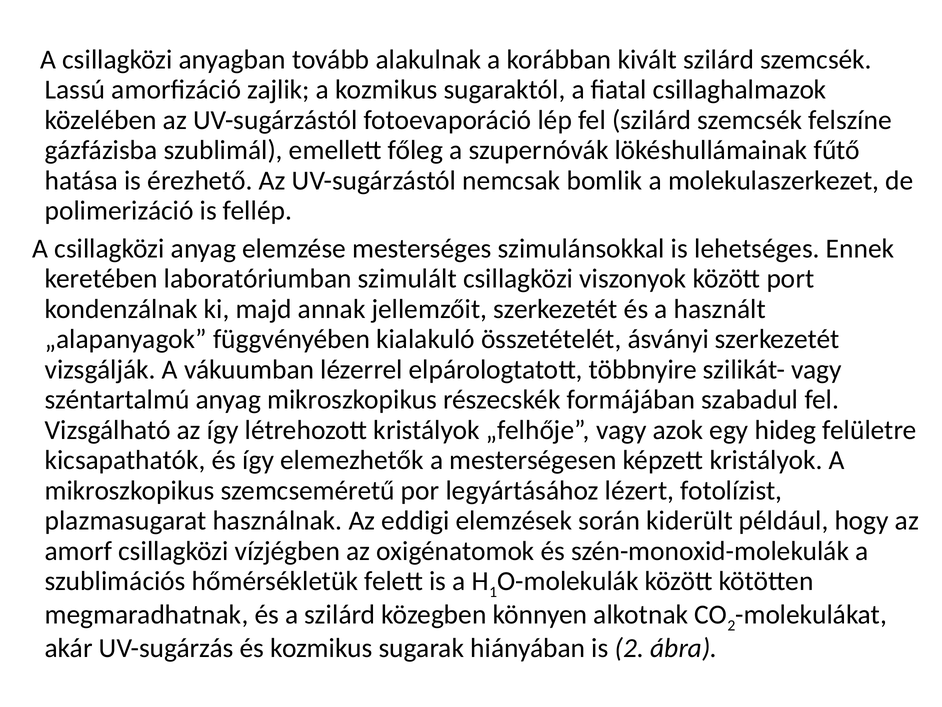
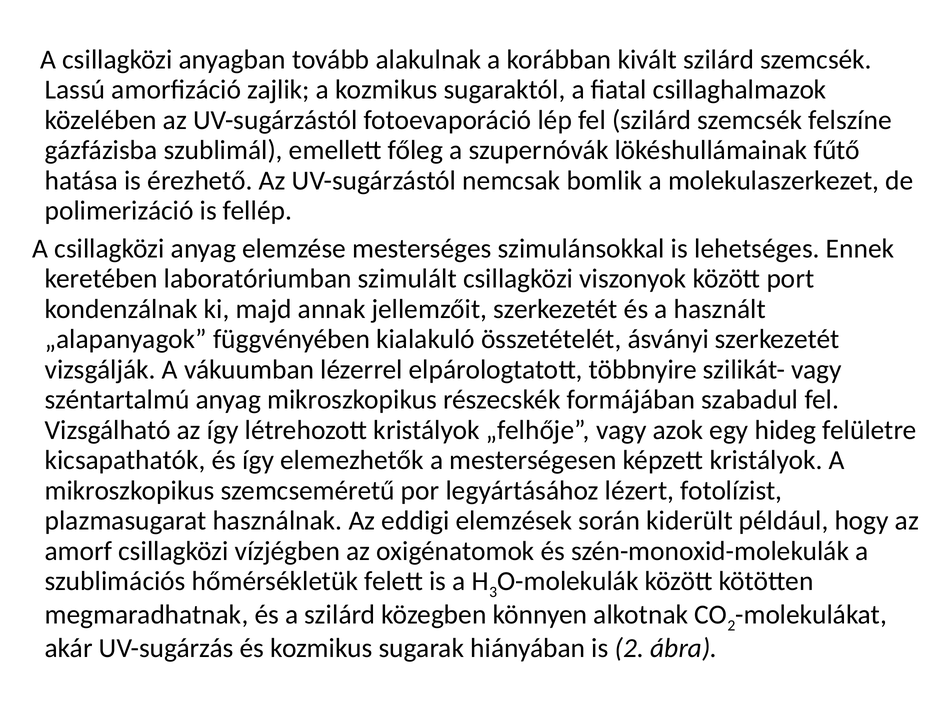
1: 1 -> 3 (493, 592)
